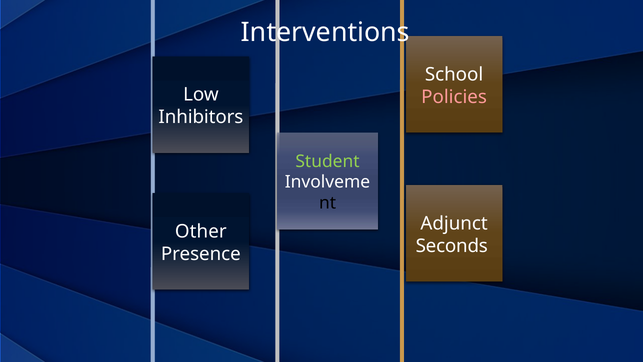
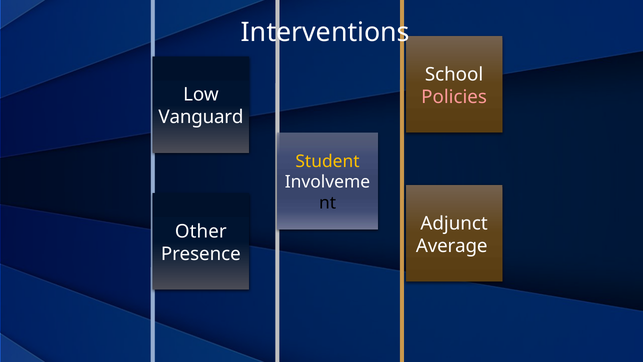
Inhibitors: Inhibitors -> Vanguard (201, 117)
Student colour: light green -> yellow (328, 161)
Seconds: Seconds -> Average (452, 246)
